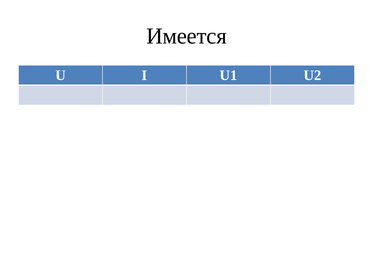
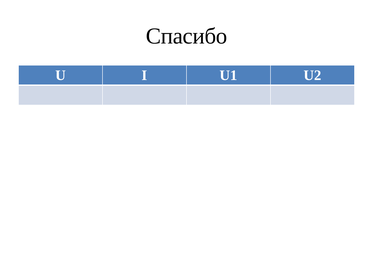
Имеется: Имеется -> Спасибо (187, 36)
